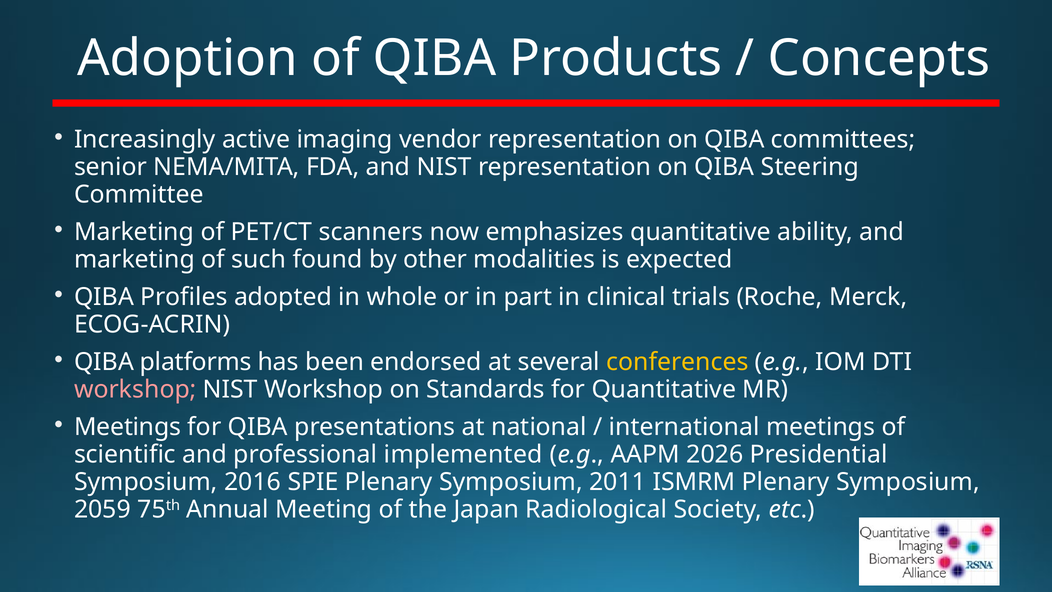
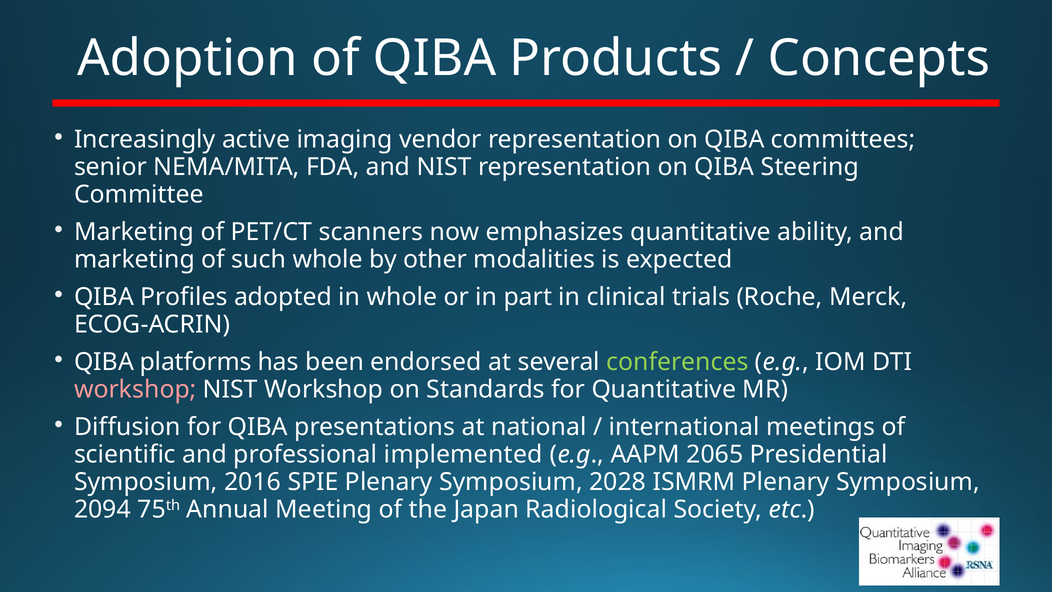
such found: found -> whole (328, 260)
conferences colour: yellow -> light green (677, 362)
Meetings: Meetings -> Diffusion (127, 427)
2026: 2026 -> 2065 (715, 454)
2011: 2011 -> 2028 (618, 482)
2059: 2059 -> 2094 (102, 510)
